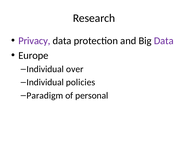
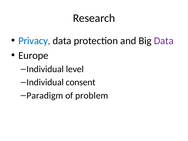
Privacy colour: purple -> blue (34, 41)
over: over -> level (75, 69)
policies: policies -> consent (81, 82)
personal: personal -> problem (92, 95)
